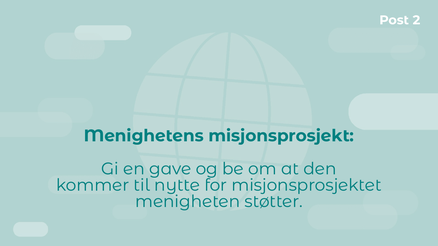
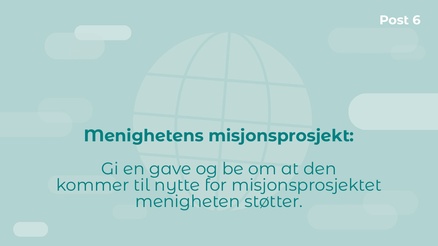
2: 2 -> 6 (417, 20)
